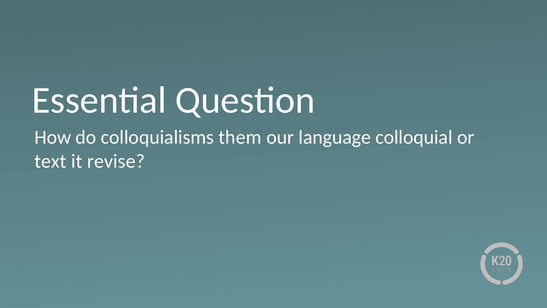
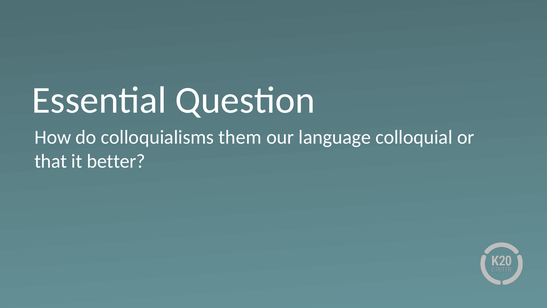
text: text -> that (51, 161)
revise: revise -> better (116, 161)
